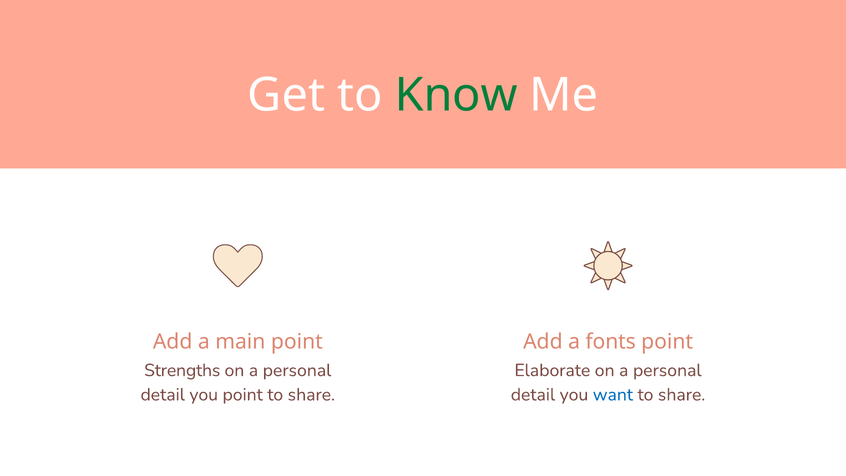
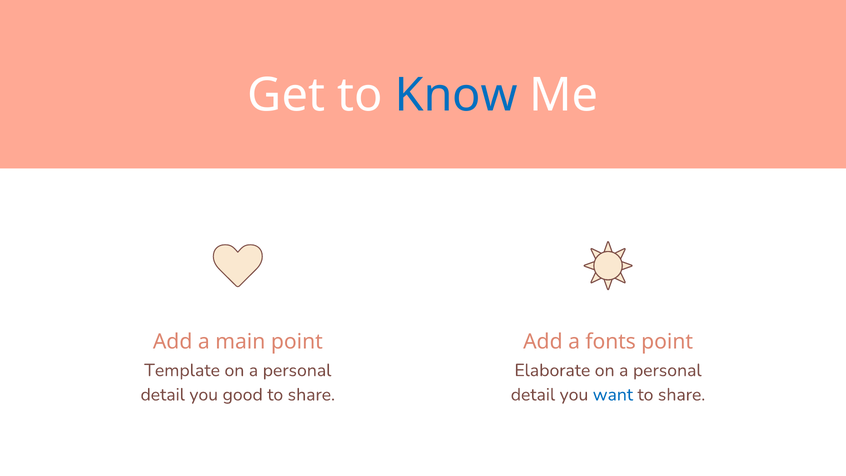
Know colour: green -> blue (456, 95)
Strengths: Strengths -> Template (182, 370)
you point: point -> good (243, 395)
